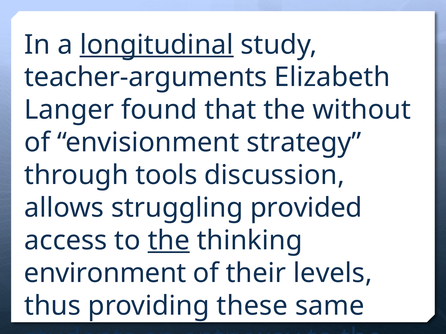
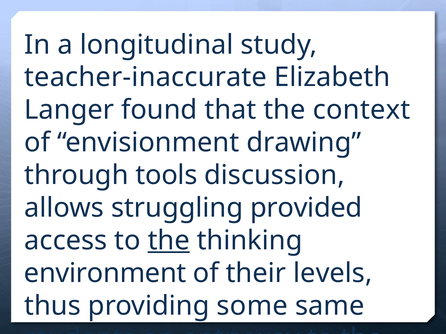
longitudinal underline: present -> none (157, 45)
teacher-arguments: teacher-arguments -> teacher-inaccurate (146, 77)
without: without -> context (362, 110)
strategy: strategy -> drawing (304, 143)
these: these -> some (252, 306)
